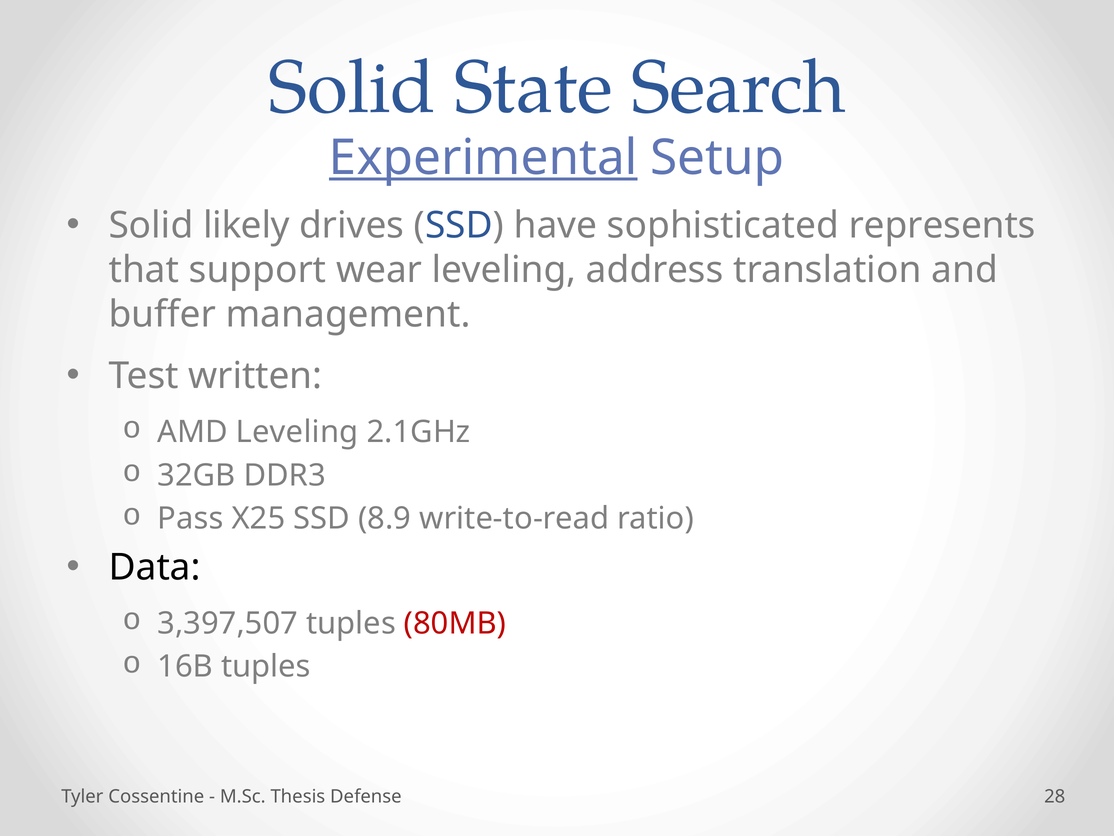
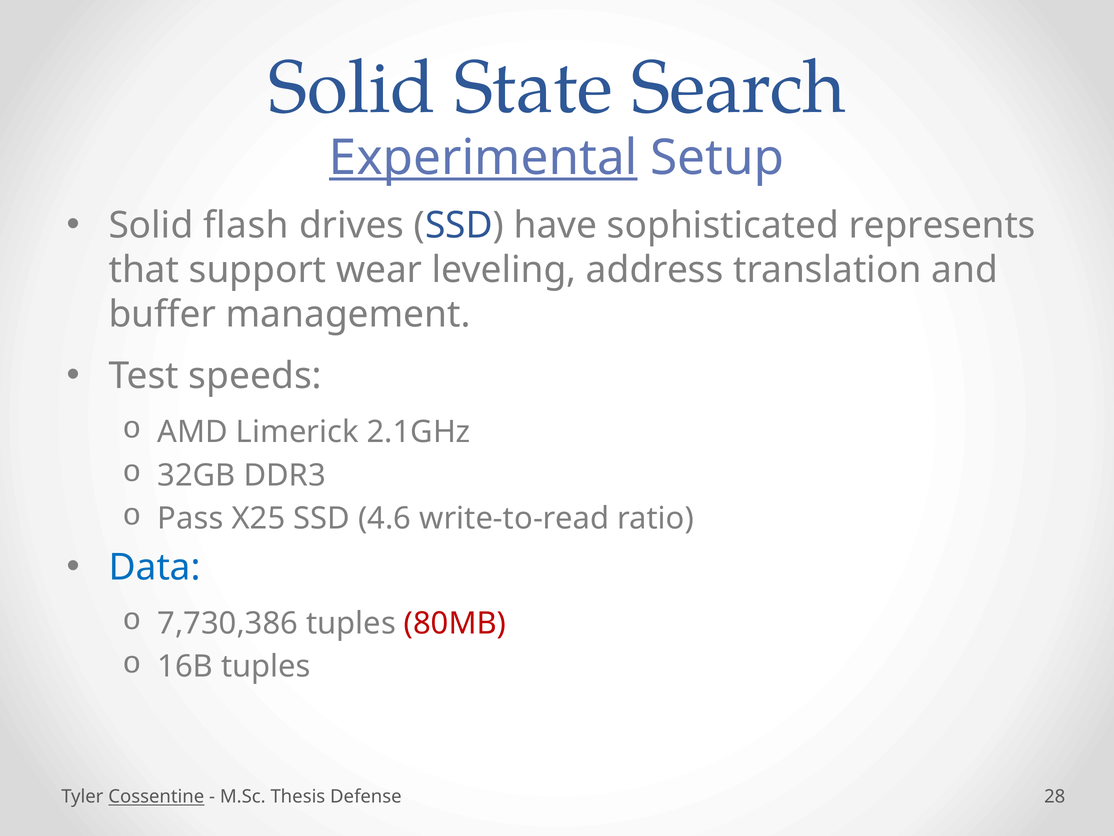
likely: likely -> flash (246, 225)
written: written -> speeds (255, 376)
AMD Leveling: Leveling -> Limerick (297, 432)
8.9: 8.9 -> 4.6 (385, 518)
Data colour: black -> blue (155, 567)
3,397,507: 3,397,507 -> 7,730,386 (228, 623)
Cossentine underline: none -> present (156, 796)
